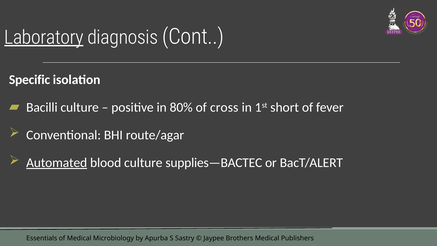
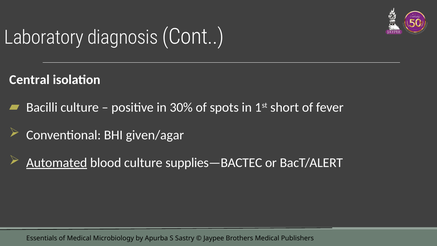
Laboratory underline: present -> none (44, 37)
Specific: Specific -> Central (29, 80)
80%: 80% -> 30% (181, 107)
cross: cross -> spots (224, 107)
route/agar: route/agar -> given/agar (155, 135)
